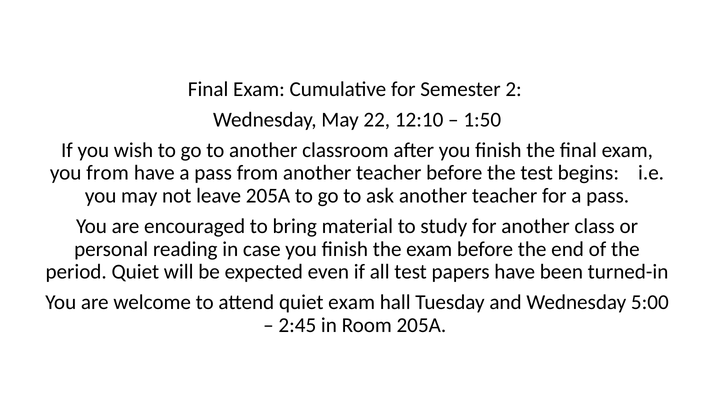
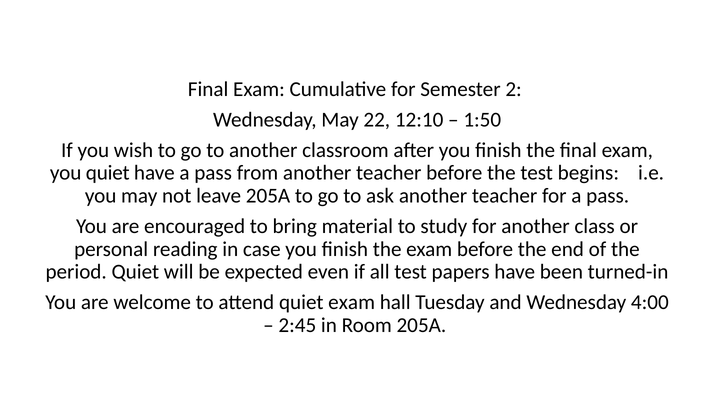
you from: from -> quiet (108, 173)
5:00: 5:00 -> 4:00 (650, 302)
